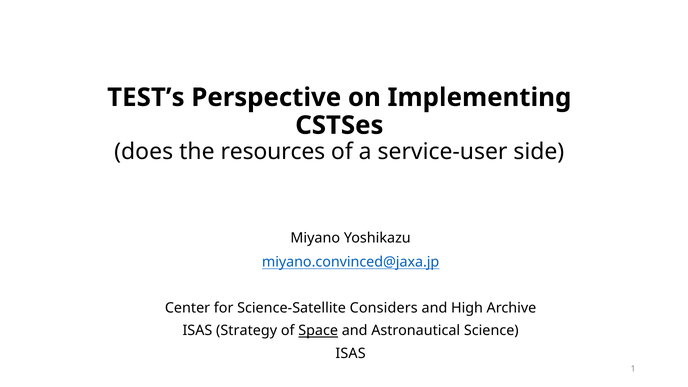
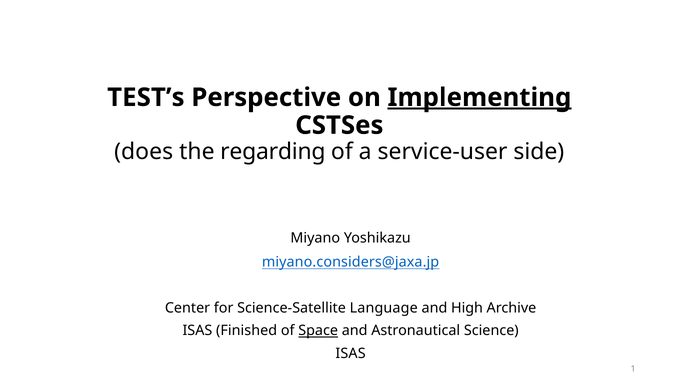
Implementing underline: none -> present (479, 97)
resources: resources -> regarding (273, 152)
miyano.convinced@jaxa.jp: miyano.convinced@jaxa.jp -> miyano.considers@jaxa.jp (351, 262)
Considers: Considers -> Language (384, 308)
Strategy: Strategy -> Finished (247, 331)
